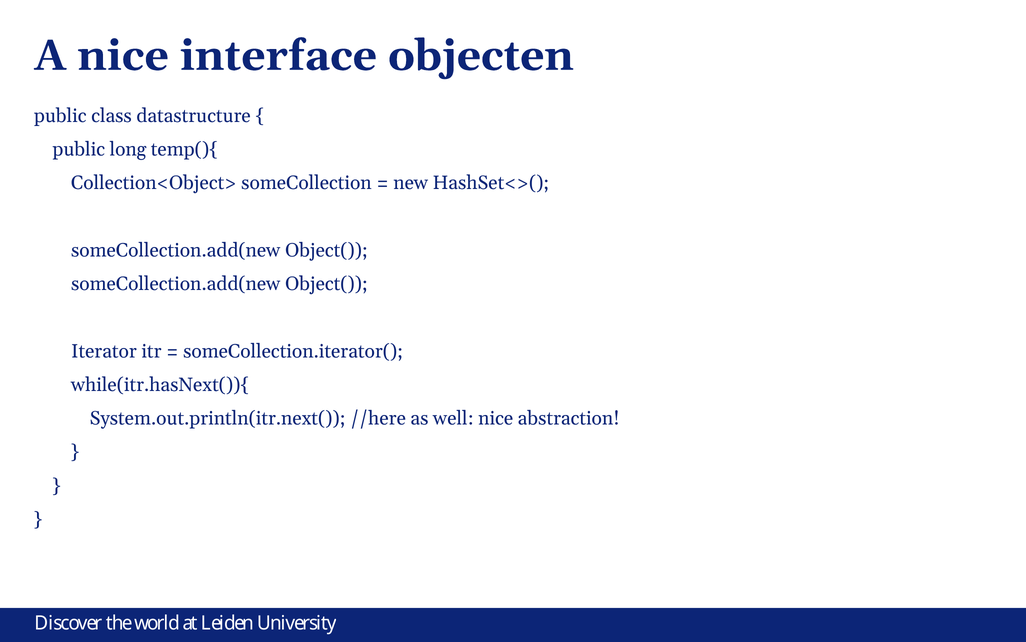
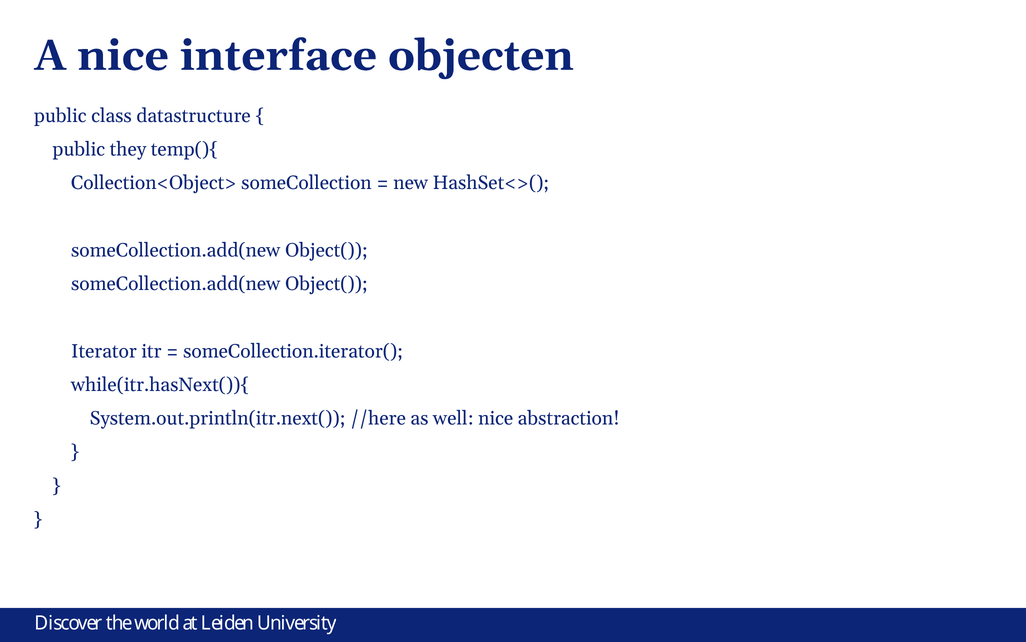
long: long -> they (128, 149)
